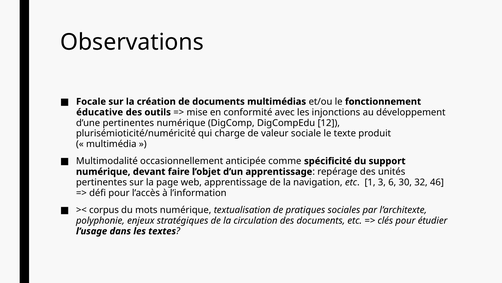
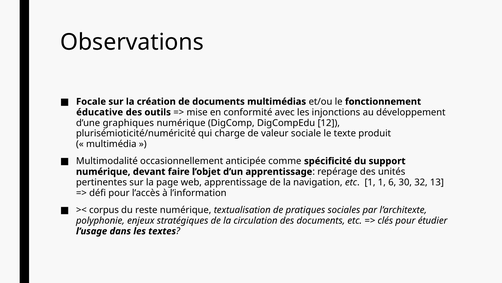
d’une pertinentes: pertinentes -> graphiques (128, 123)
1 3: 3 -> 1 (382, 182)
46: 46 -> 13 (437, 182)
mots: mots -> reste (146, 209)
